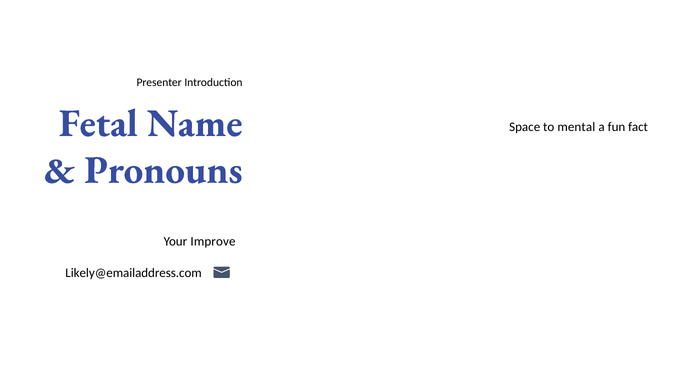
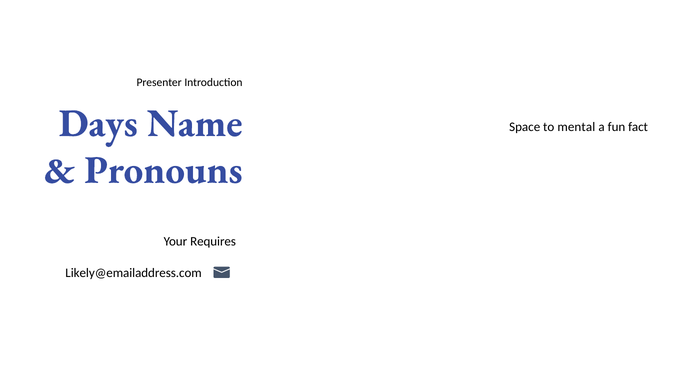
Fetal: Fetal -> Days (98, 123)
Improve: Improve -> Requires (213, 241)
